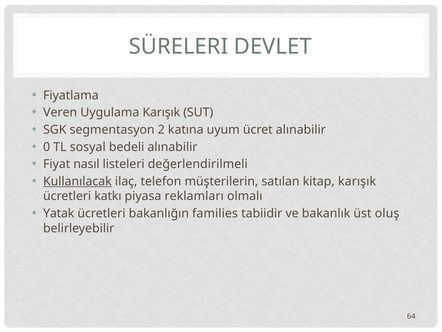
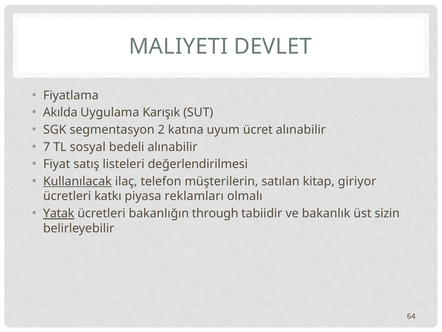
SÜRELERI: SÜRELERI -> MALIYETI (178, 46)
Veren: Veren -> Akılda (60, 112)
0: 0 -> 7 (47, 147)
nasıl: nasıl -> satış (86, 164)
değerlendirilmeli: değerlendirilmeli -> değerlendirilmesi (198, 164)
kitap karışık: karışık -> giriyor (357, 181)
Yatak underline: none -> present (59, 213)
families: families -> through (215, 213)
oluş: oluş -> sizin (387, 213)
